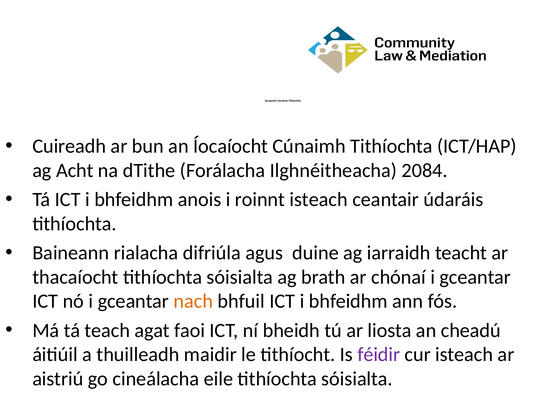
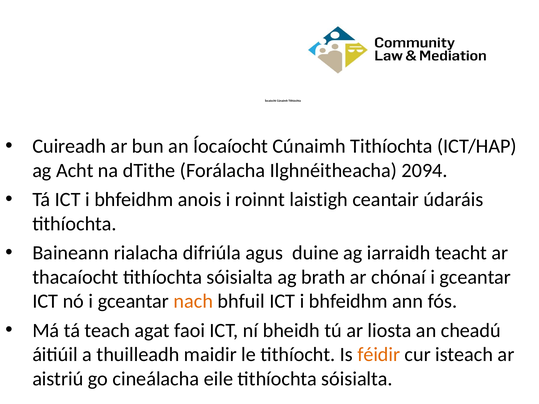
2084: 2084 -> 2094 (425, 170)
roinnt isteach: isteach -> laistigh (319, 200)
féidir colour: purple -> orange (379, 355)
